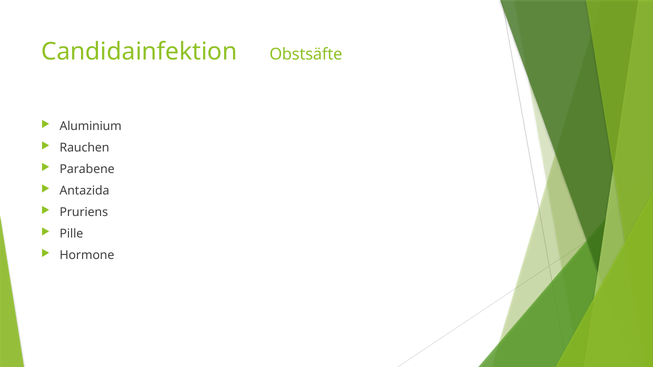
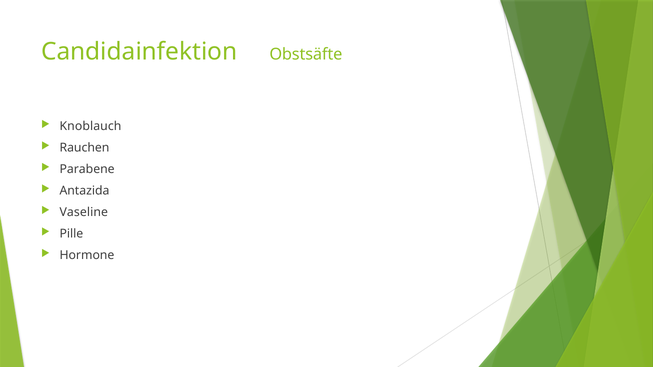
Aluminium: Aluminium -> Knoblauch (90, 126)
Pruriens: Pruriens -> Vaseline (84, 212)
